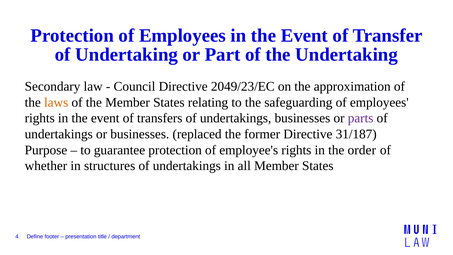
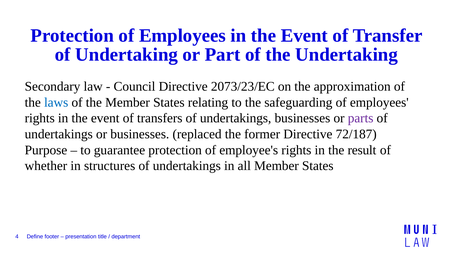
2049/23/EC: 2049/23/EC -> 2073/23/EC (243, 86)
laws colour: orange -> blue (56, 102)
31/187: 31/187 -> 72/187 (356, 134)
order: order -> result (362, 150)
